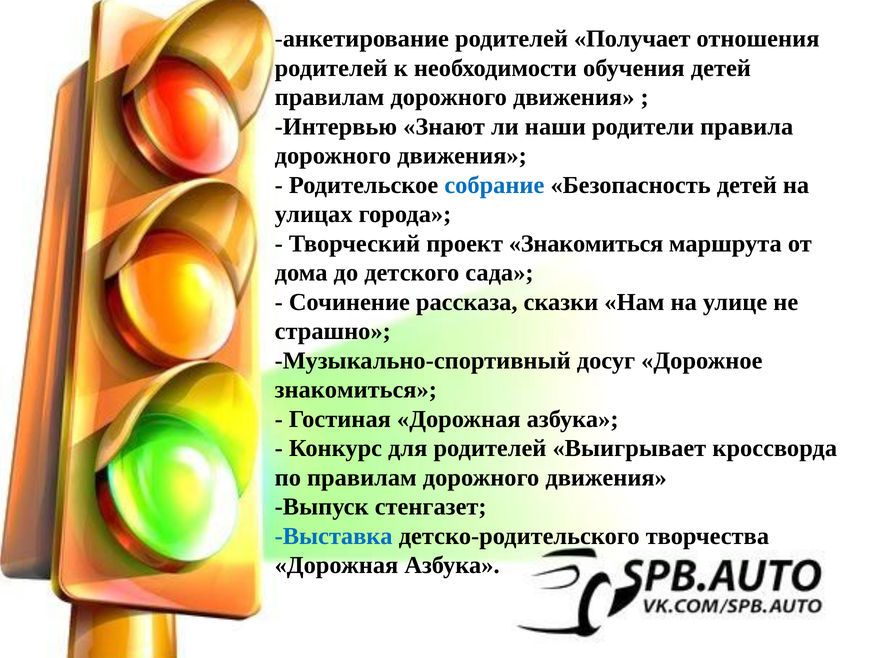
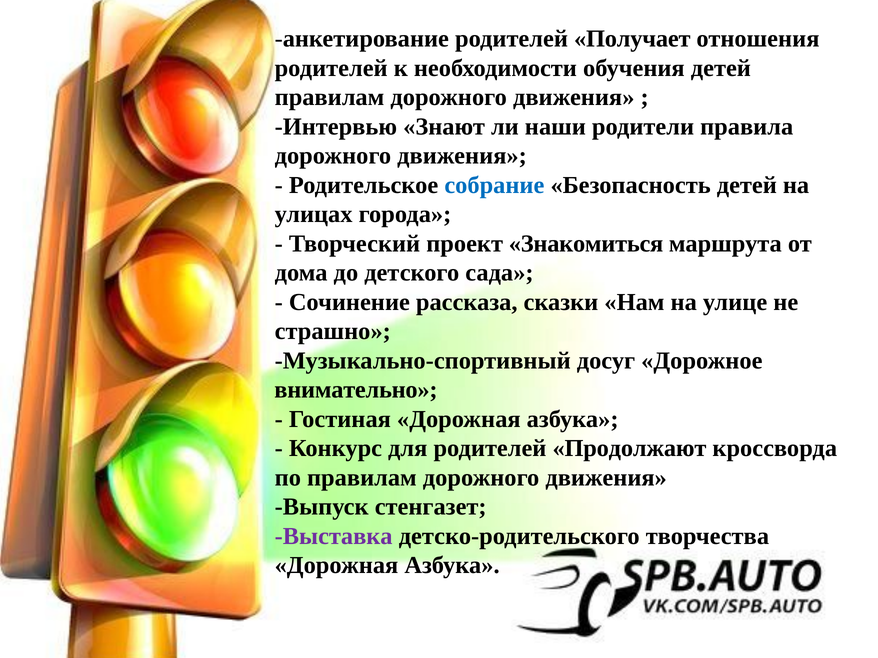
знакомиться: знакомиться -> внимательно (356, 390)
Выигрывает: Выигрывает -> Продолжают (629, 449)
Выставка colour: blue -> purple (334, 537)
